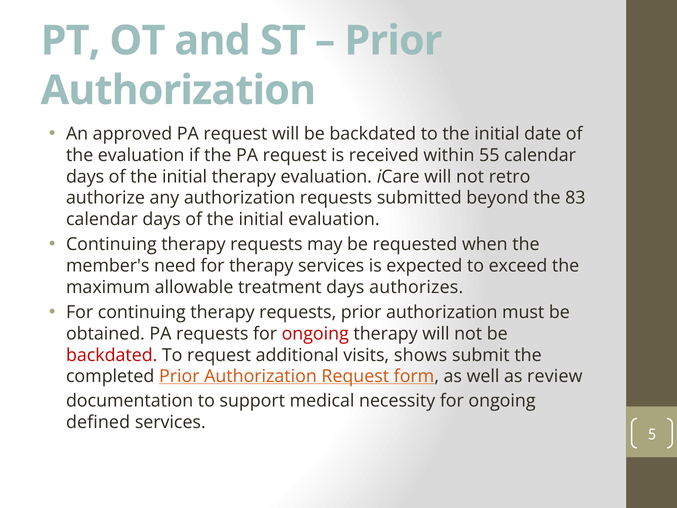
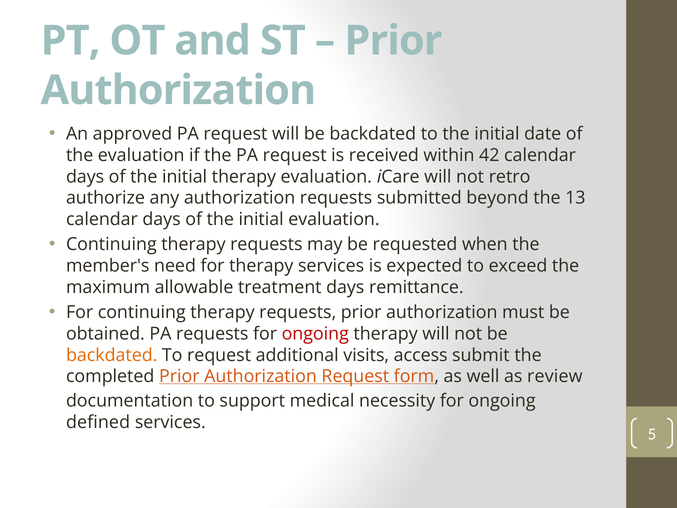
55: 55 -> 42 (489, 155)
83: 83 -> 13 (575, 198)
authorizes: authorizes -> remittance (416, 287)
backdated colour: red -> orange (112, 355)
shows: shows -> access (421, 355)
